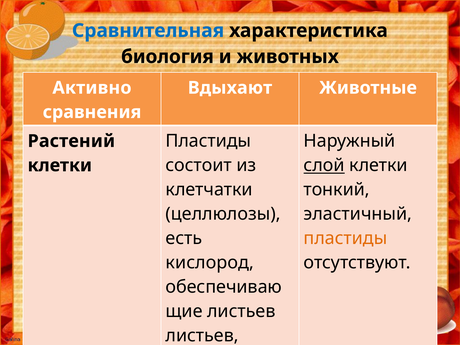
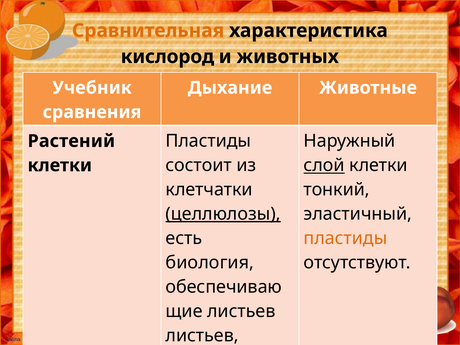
Сравнительная colour: blue -> orange (148, 31)
биология: биология -> кислород (167, 57)
Активно: Активно -> Учебник (92, 88)
Вдыхают: Вдыхают -> Дыхание (230, 88)
целлюлозы underline: none -> present (223, 214)
кислород: кислород -> биология (210, 263)
